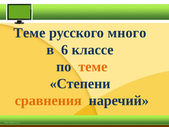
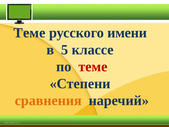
много: много -> имени (127, 33)
6: 6 -> 5 (65, 50)
теме colour: orange -> red (93, 67)
